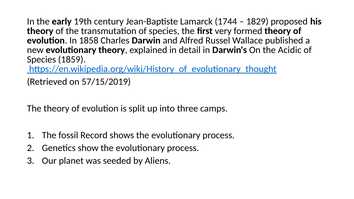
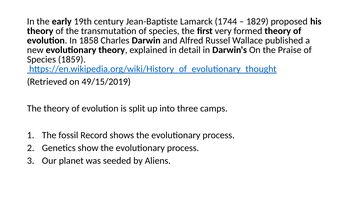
Acidic: Acidic -> Praise (290, 50)
57/15/2019: 57/15/2019 -> 49/15/2019 (106, 82)
